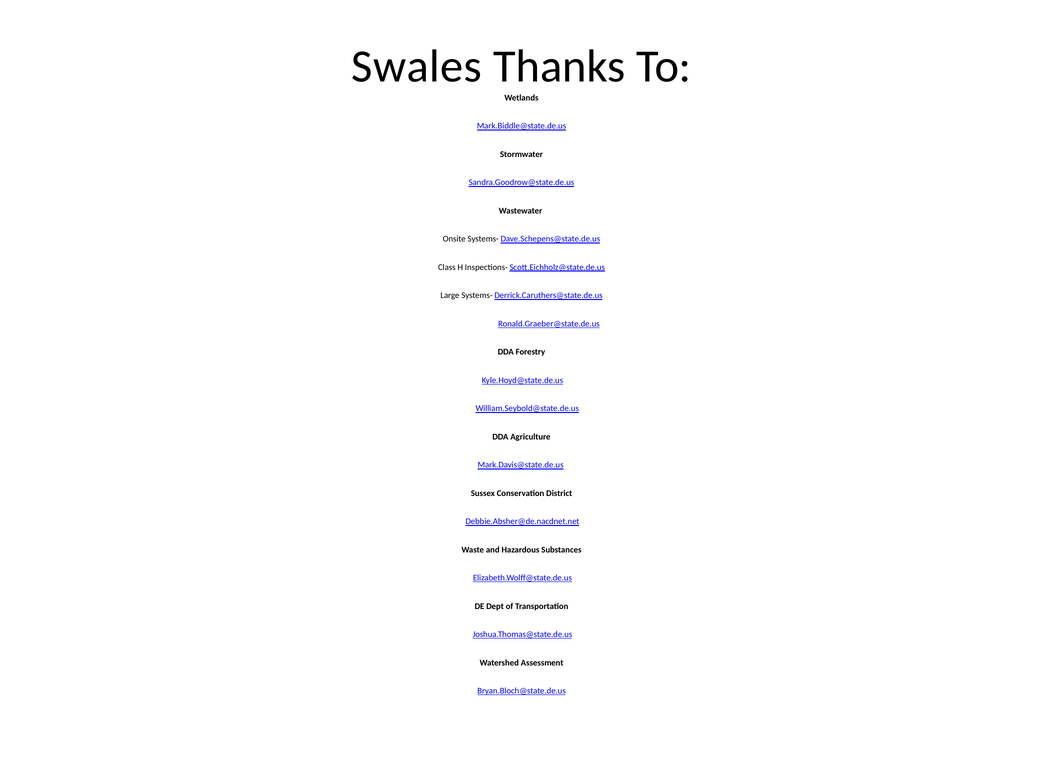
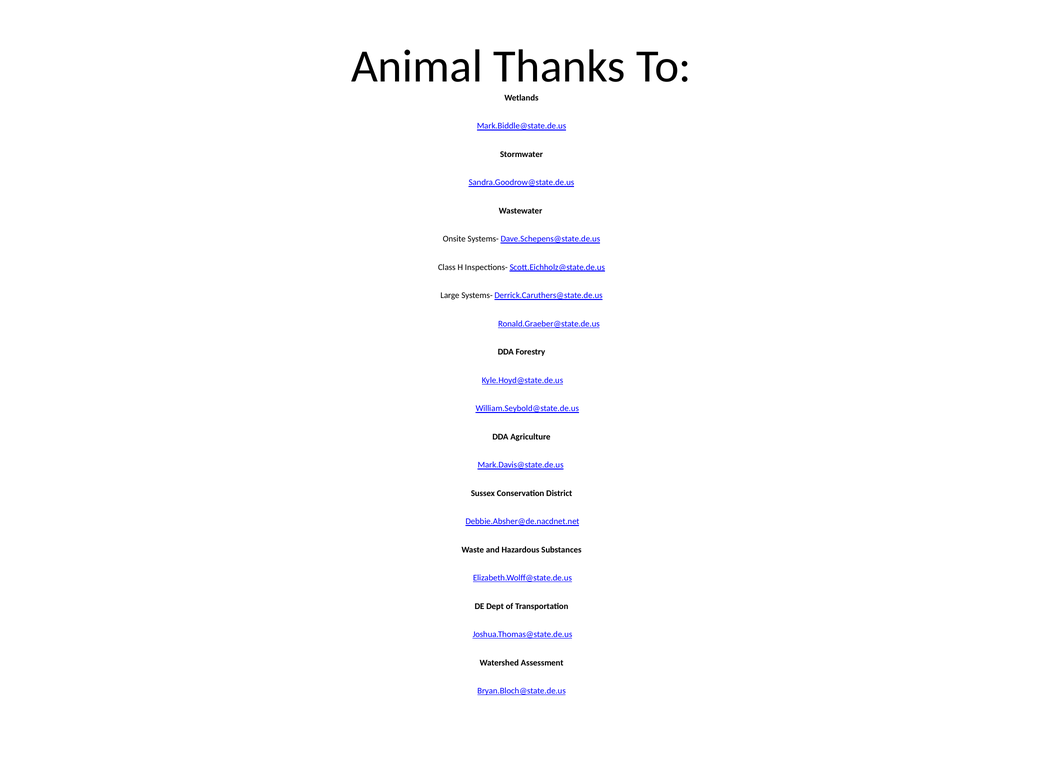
Swales: Swales -> Animal (417, 67)
